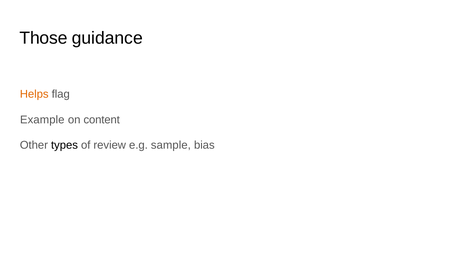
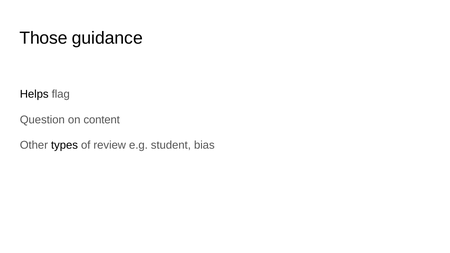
Helps colour: orange -> black (34, 94)
Example: Example -> Question (42, 120)
sample: sample -> student (171, 145)
